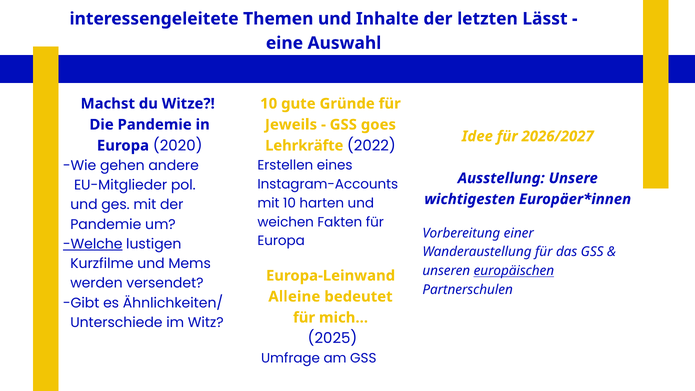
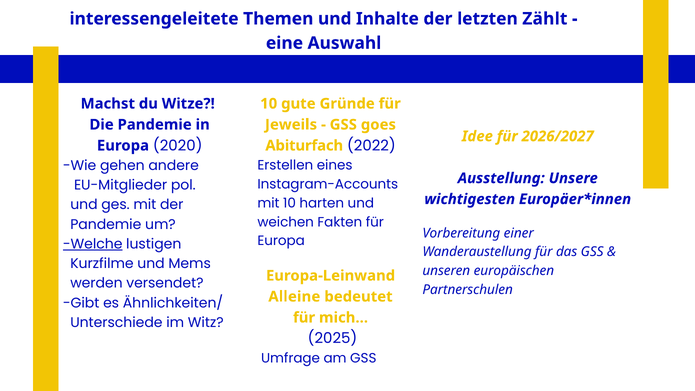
Lässt: Lässt -> Zählt (545, 19)
Lehrkräfte: Lehrkräfte -> Abiturfach (304, 146)
europäischen underline: present -> none (514, 271)
